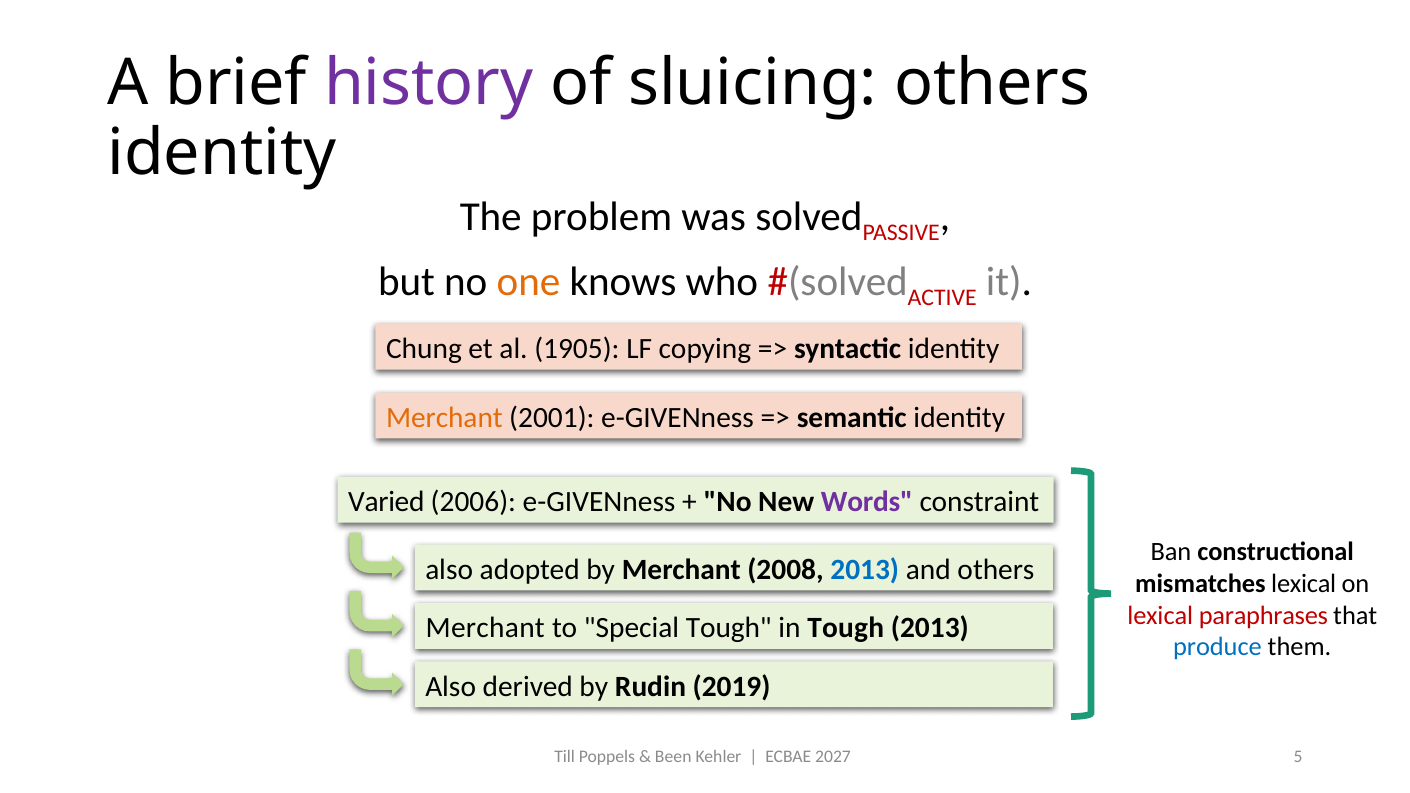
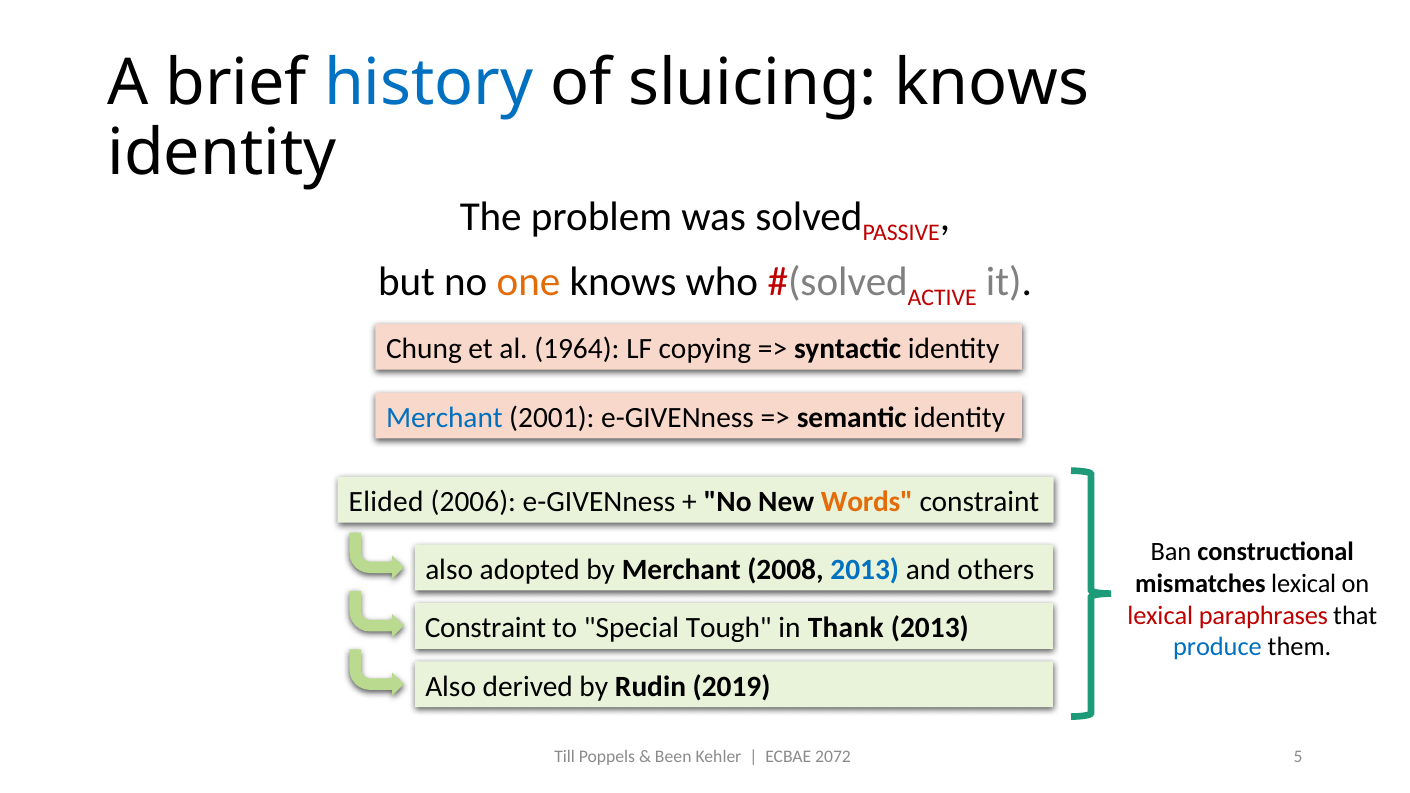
history colour: purple -> blue (429, 84)
sluicing others: others -> knows (992, 84)
1905: 1905 -> 1964 (577, 349)
Merchant colour: orange -> blue (444, 418)
Varied: Varied -> Elided (386, 502)
Words colour: purple -> orange (867, 502)
Merchant: Merchant -> Constraint (486, 628)
in Tough: Tough -> Thank (846, 628)
2027: 2027 -> 2072 (833, 757)
